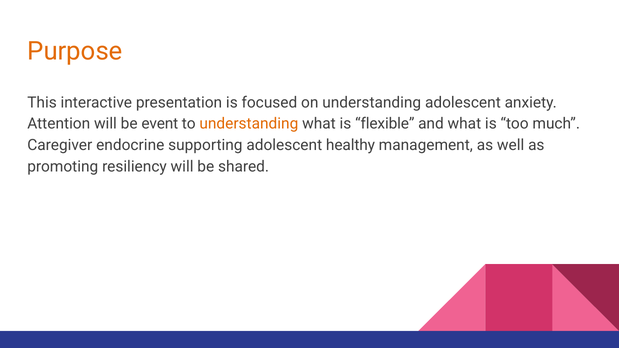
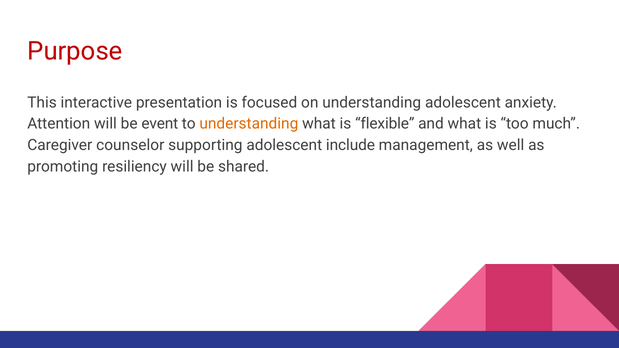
Purpose colour: orange -> red (75, 51)
endocrine: endocrine -> counselor (130, 145)
healthy: healthy -> include (351, 145)
